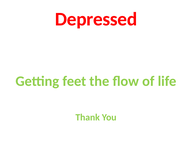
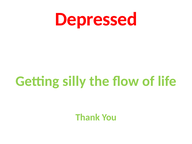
feet: feet -> silly (74, 81)
